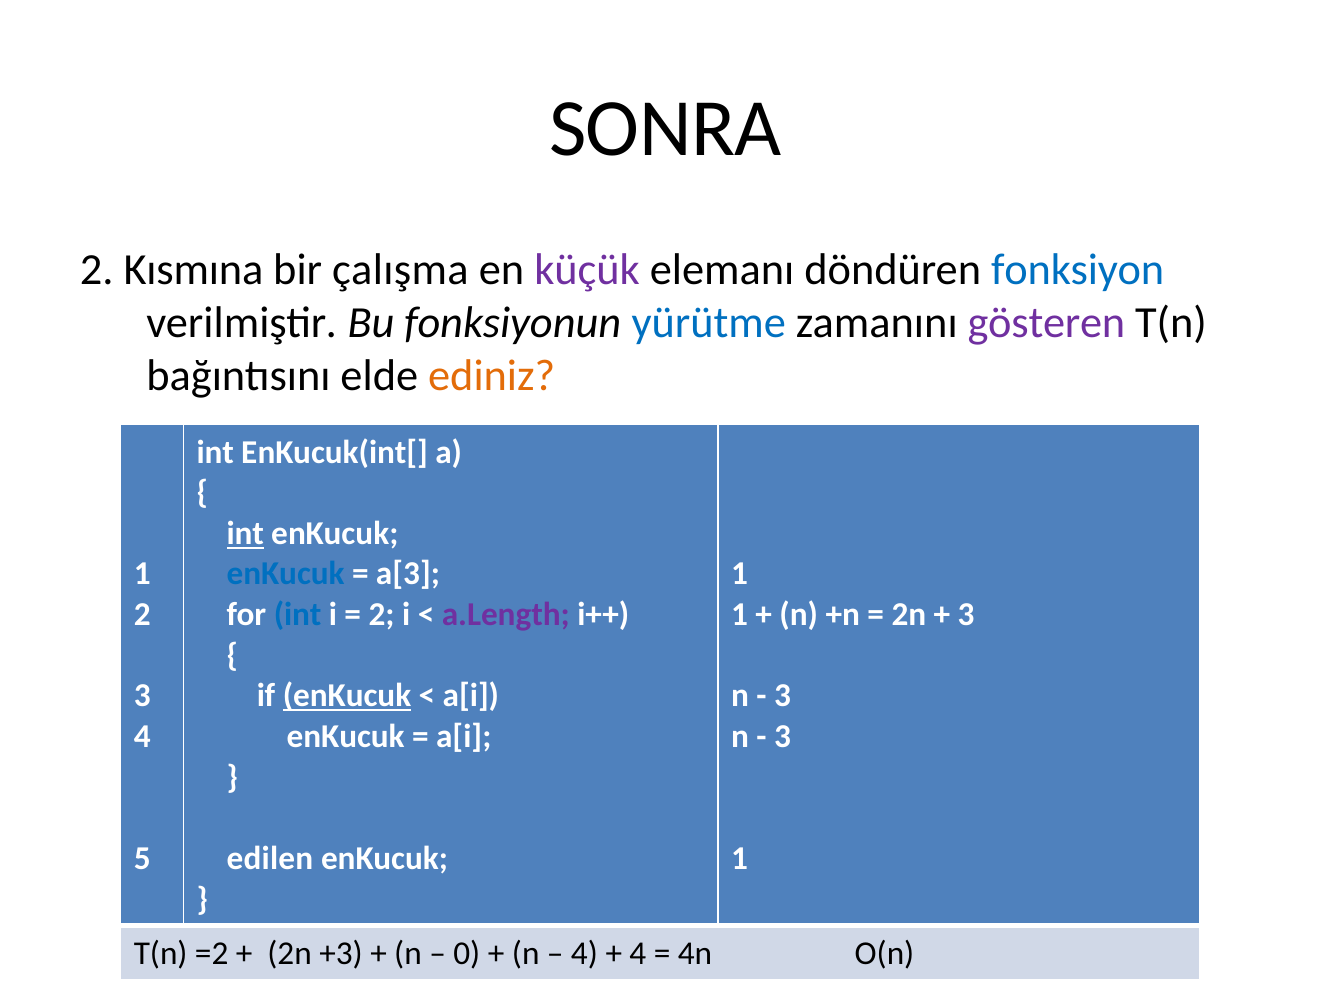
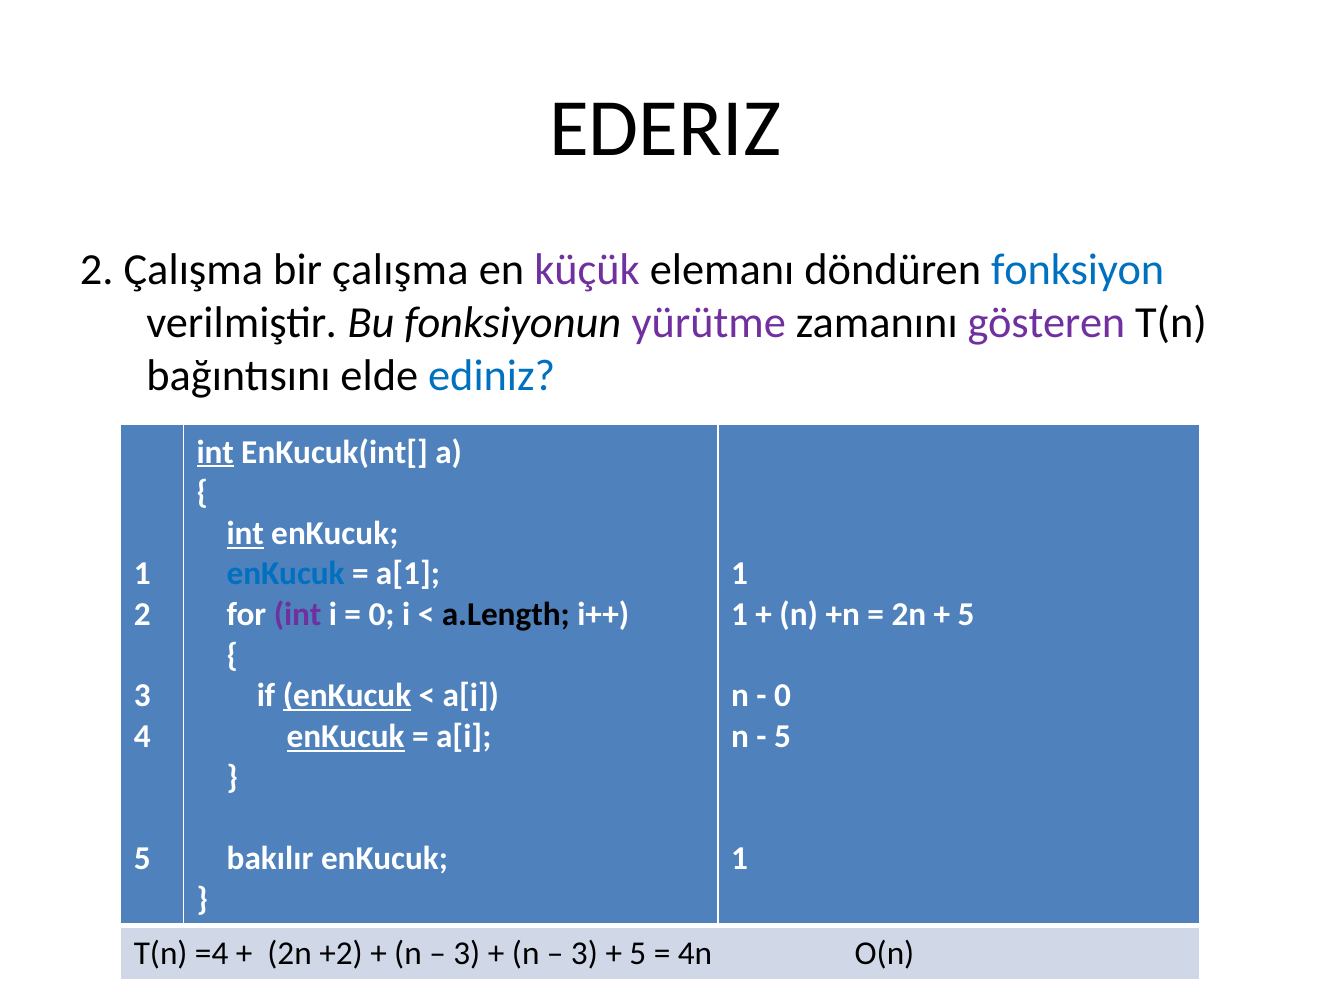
SONRA: SONRA -> EDERIZ (665, 129)
2 Kısmına: Kısmına -> Çalışma (193, 269)
yürütme colour: blue -> purple (709, 323)
ediniz colour: orange -> blue (492, 376)
int underline: none -> present (215, 452)
a[3: a[3 -> a[1 (408, 574)
int colour: blue -> purple (298, 614)
2: 2 -> 0 (382, 614)
a.Length colour: purple -> black (506, 614)
3: 3 -> 5 (966, 614)
3: 3 -> 0 (783, 695)
enKucuk underline: none -> present (346, 736)
3: 3 -> 5 (783, 736)
edilen: edilen -> bakılır (270, 858)
=2: =2 -> =4 (212, 952)
+3: +3 -> +2 (341, 952)
0: 0 -> 3 (467, 952)
4: 4 -> 3 (584, 952)
4: 4 -> 5 (638, 952)
